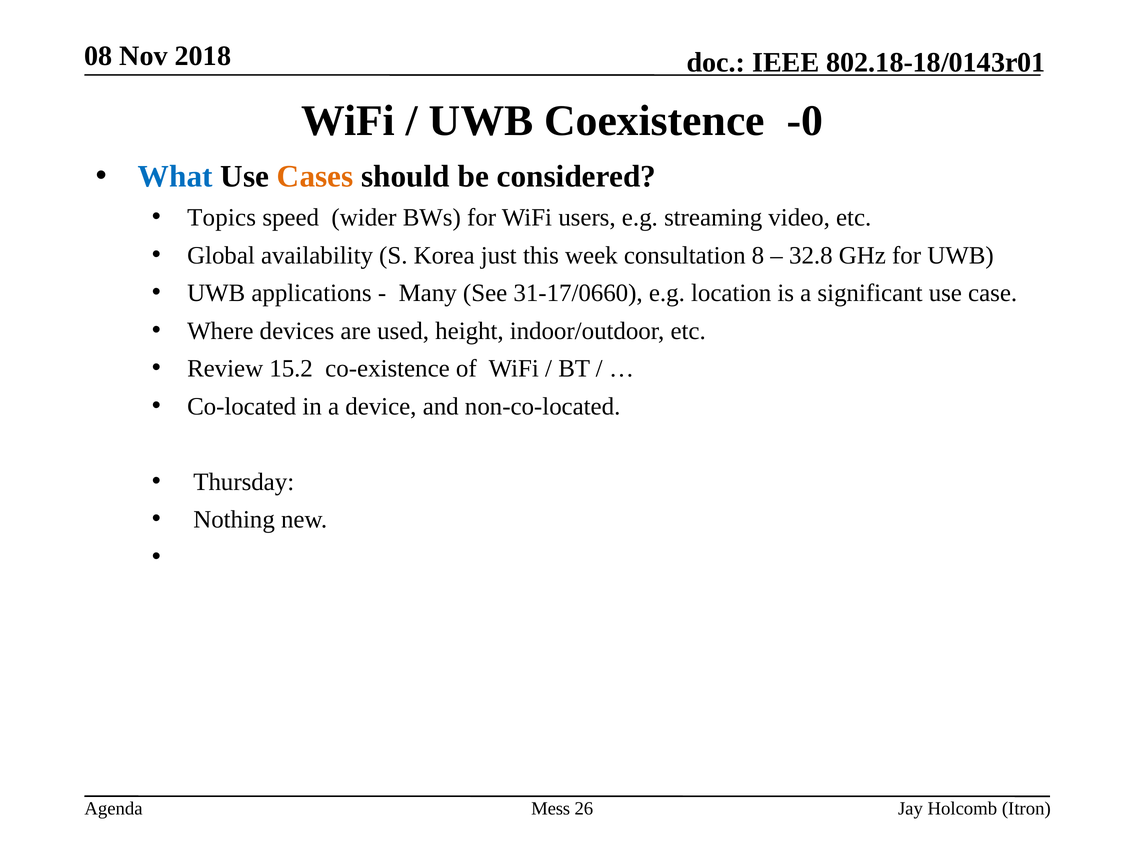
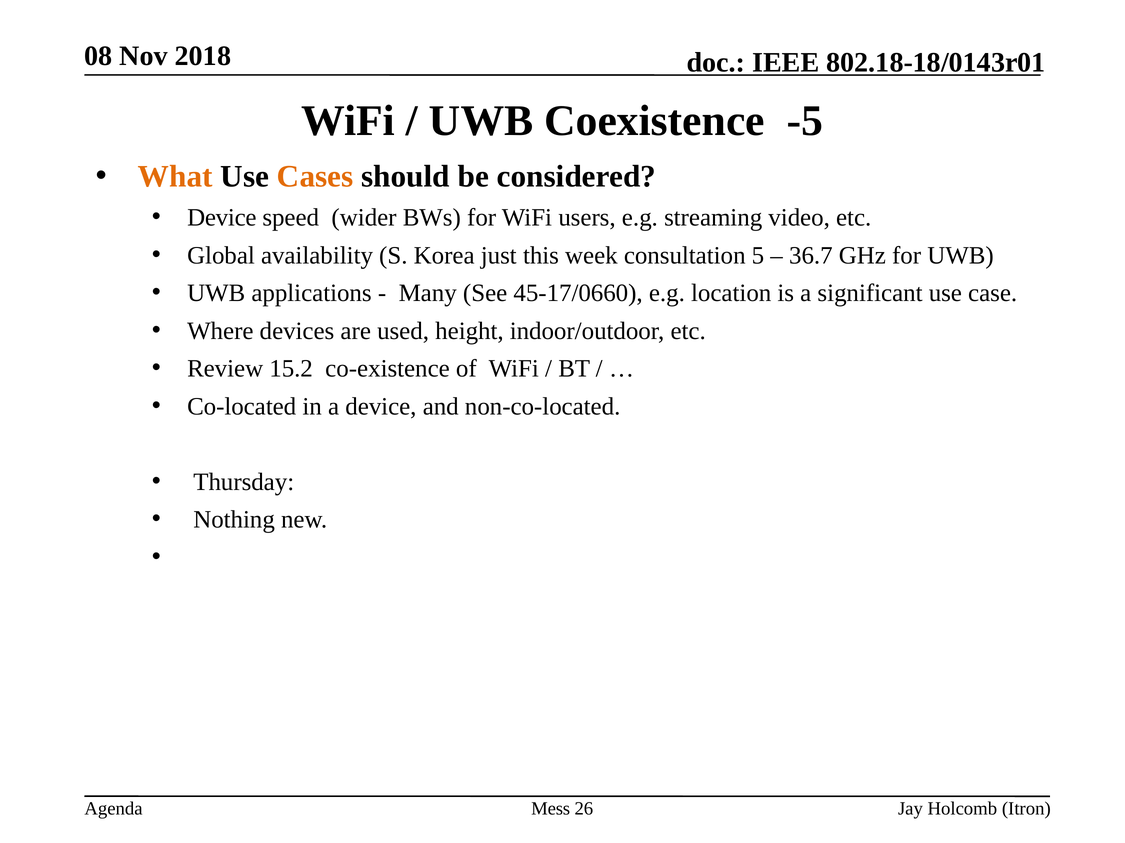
-0: -0 -> -5 (805, 121)
What colour: blue -> orange (175, 177)
Topics: Topics -> Device (222, 218)
8: 8 -> 5 (758, 256)
32.8: 32.8 -> 36.7 (811, 256)
31-17/0660: 31-17/0660 -> 45-17/0660 (578, 293)
